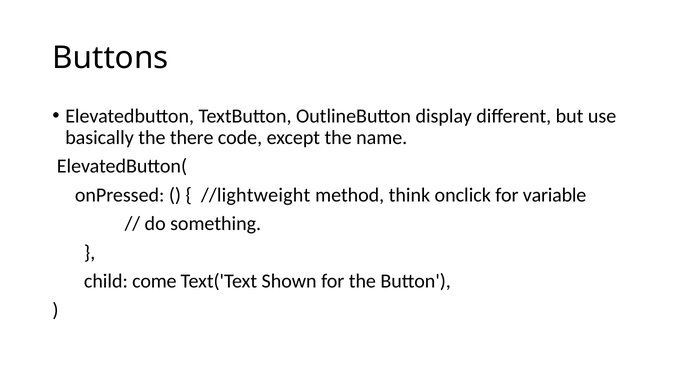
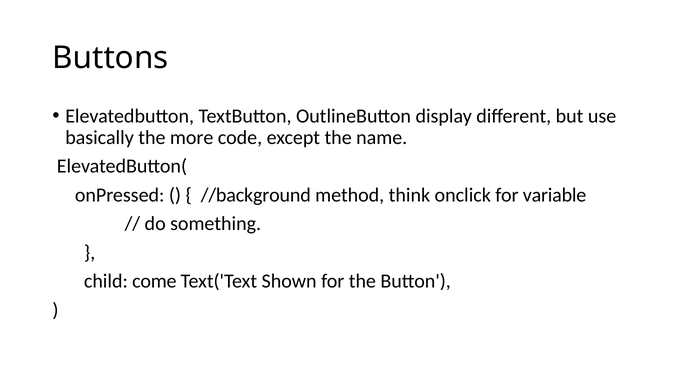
there: there -> more (192, 138)
//lightweight: //lightweight -> //background (256, 195)
